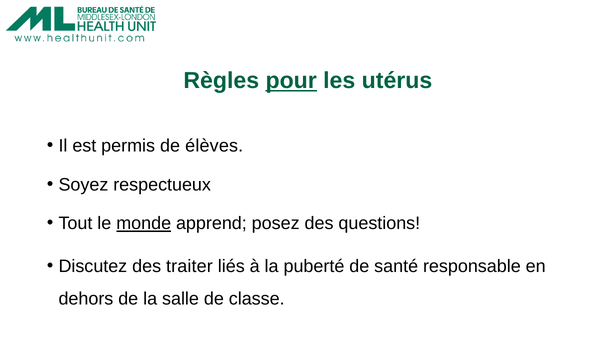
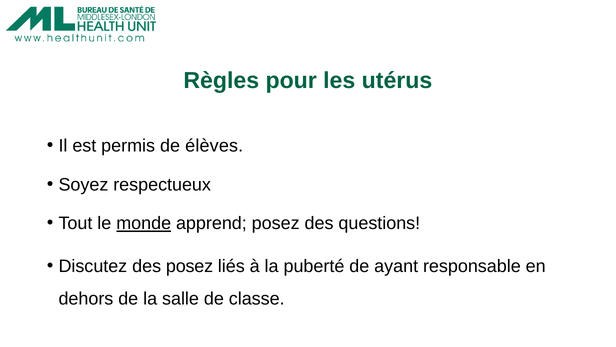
pour underline: present -> none (291, 81)
des traiter: traiter -> posez (190, 266)
santé: santé -> ayant (396, 266)
